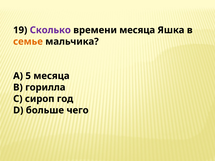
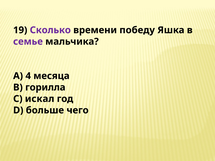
времени месяца: месяца -> победу (137, 30)
семье colour: orange -> purple (28, 42)
5: 5 -> 4 (28, 76)
сироп: сироп -> искал (40, 99)
